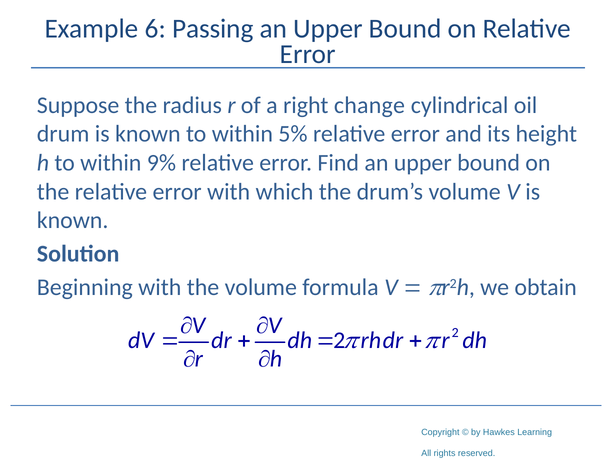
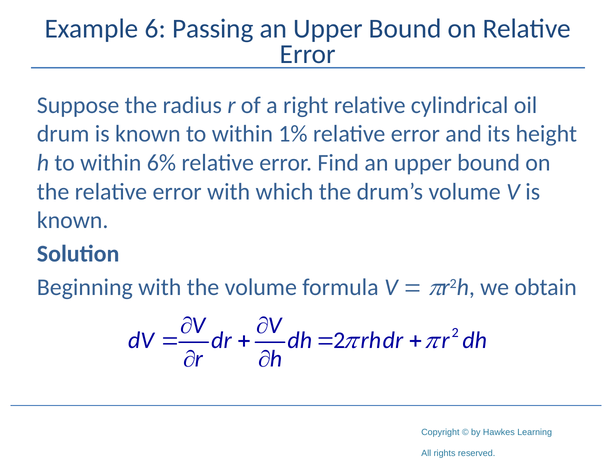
right change: change -> relative (370, 105)
5%: 5% -> 1% (293, 134)
9%: 9% -> 6% (161, 163)
